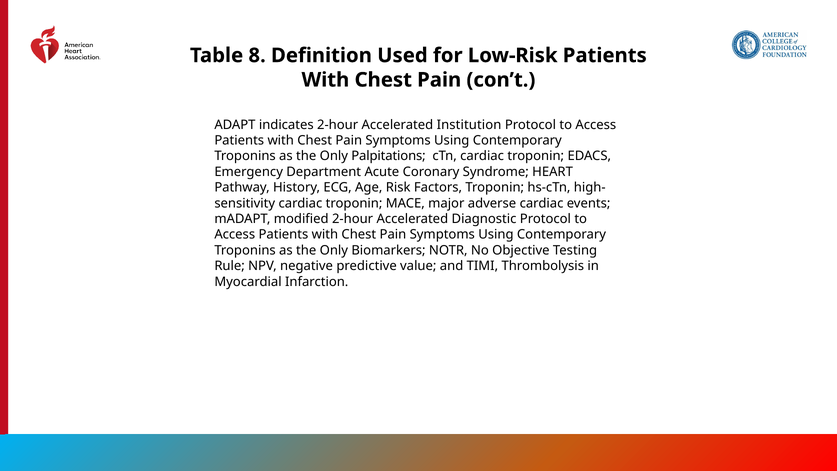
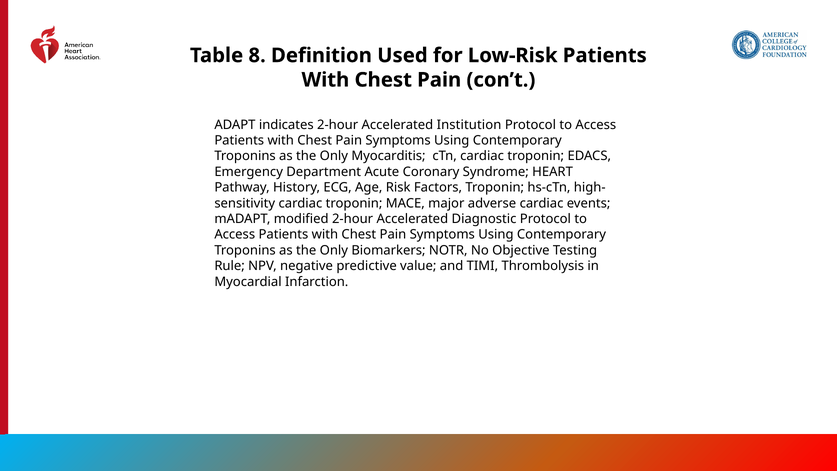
Palpitations: Palpitations -> Myocarditis (388, 156)
